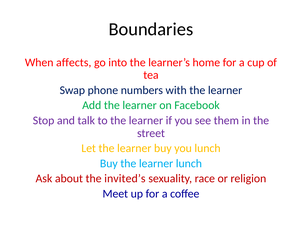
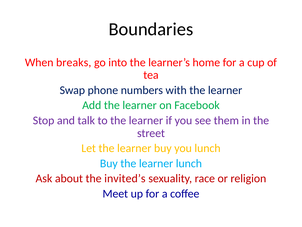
affects: affects -> breaks (74, 62)
